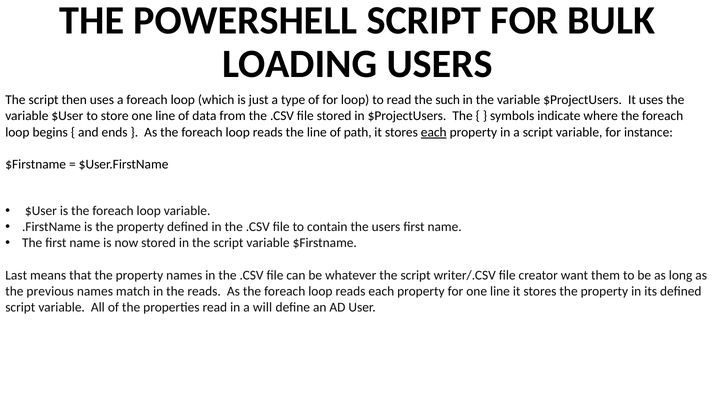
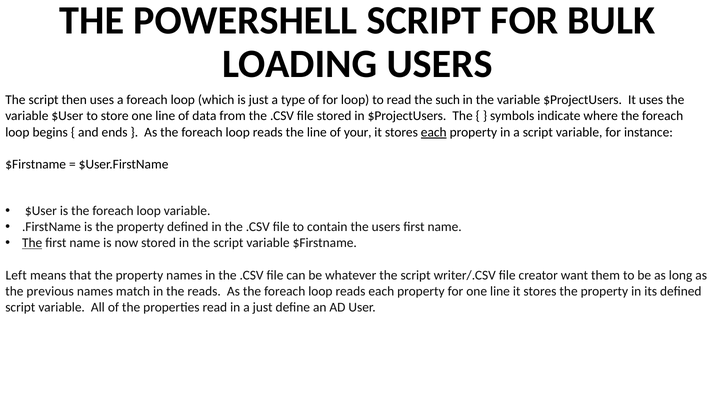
path: path -> your (358, 132)
The underline: none -> present (32, 243)
Last: Last -> Left (16, 275)
a will: will -> just (263, 308)
